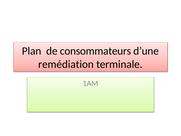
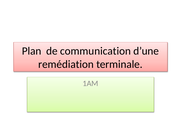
consommateurs: consommateurs -> communication (95, 51)
